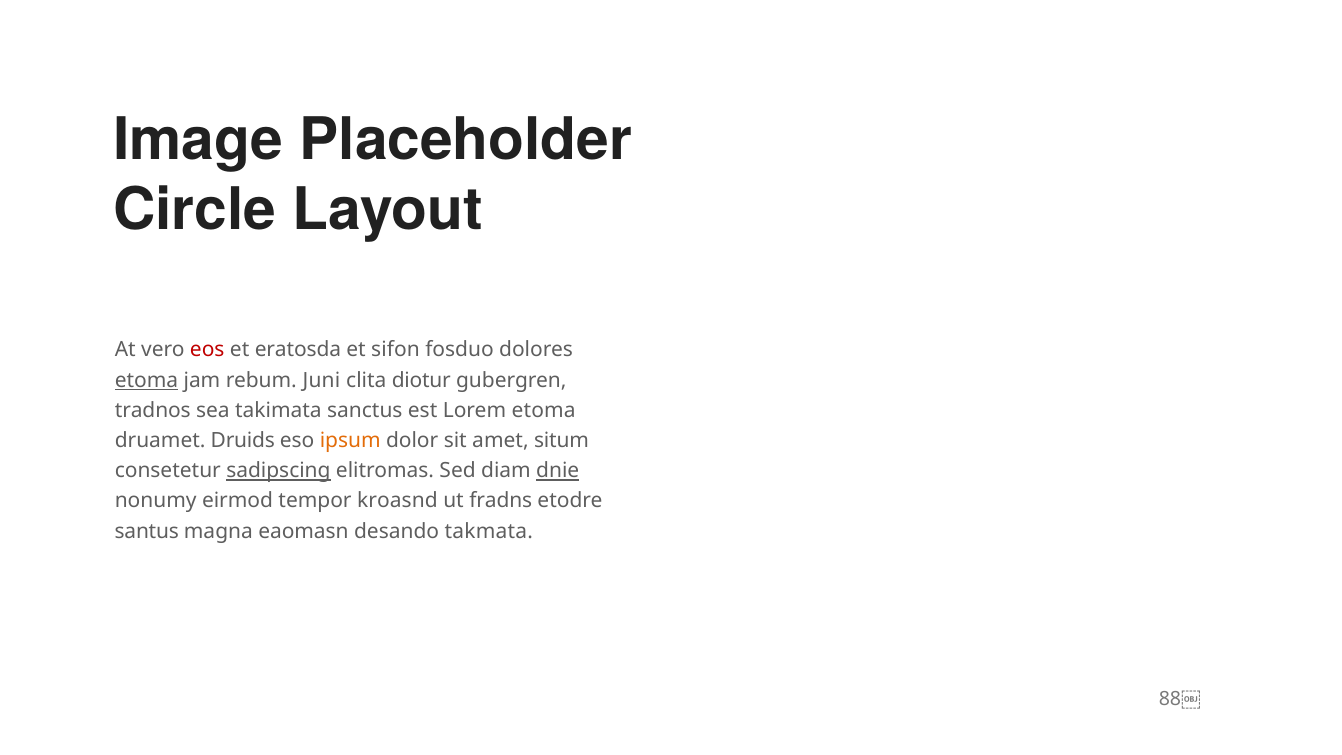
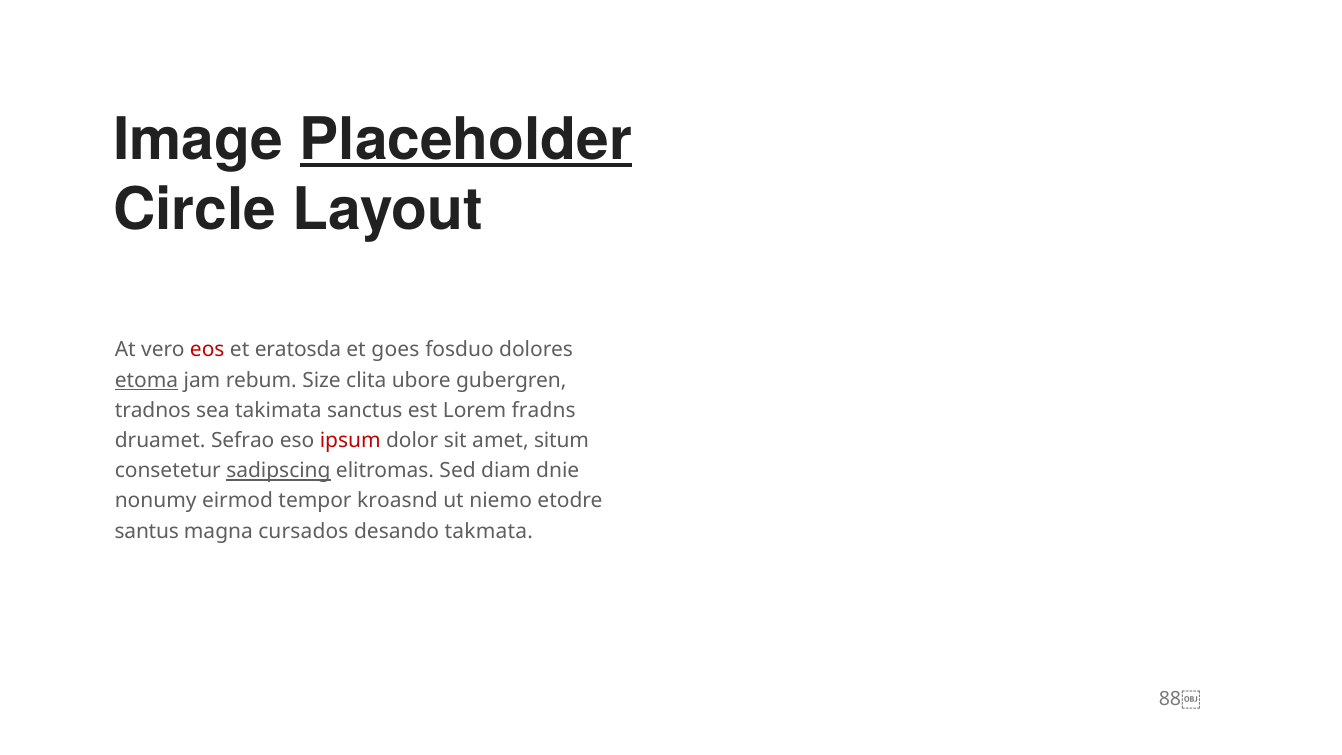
Placeholder underline: none -> present (466, 140)
sifon: sifon -> goes (395, 350)
Juni: Juni -> Size (322, 380)
diotur: diotur -> ubore (421, 380)
Lorem etoma: etoma -> fradns (544, 410)
Druids: Druids -> Sefrao (243, 441)
ipsum colour: orange -> red (350, 441)
dnie underline: present -> none (558, 471)
fradns: fradns -> niemo (501, 501)
eaomasn: eaomasn -> cursados (303, 531)
